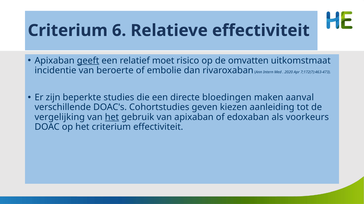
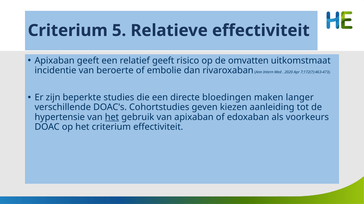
6: 6 -> 5 (119, 31)
geeft underline: present -> none (88, 61)
relatief moet: moet -> geeft (163, 61)
aanval: aanval -> langer (300, 98)
vergelijking: vergelijking -> hypertensie (60, 117)
